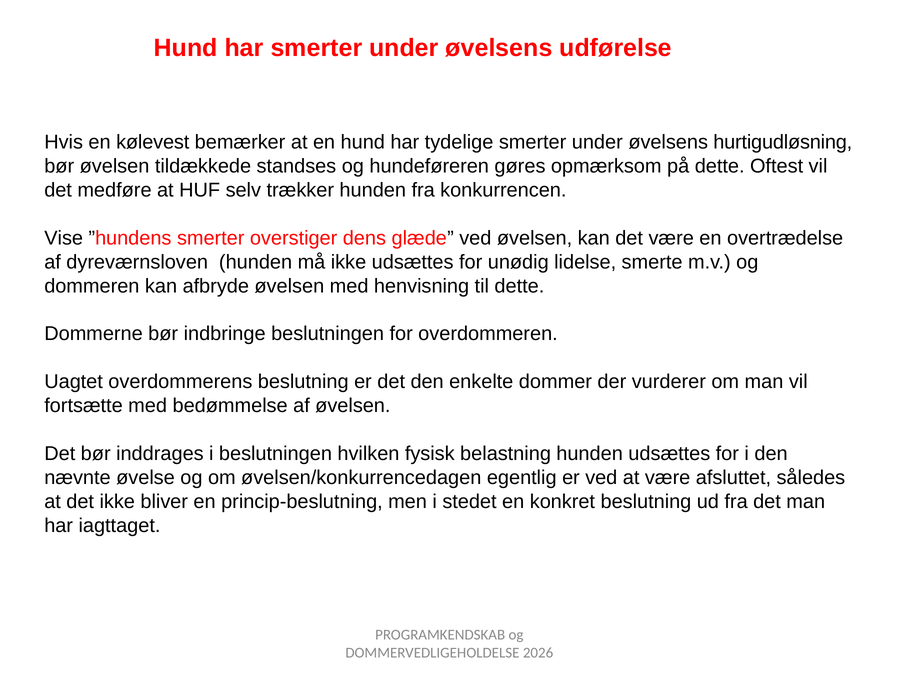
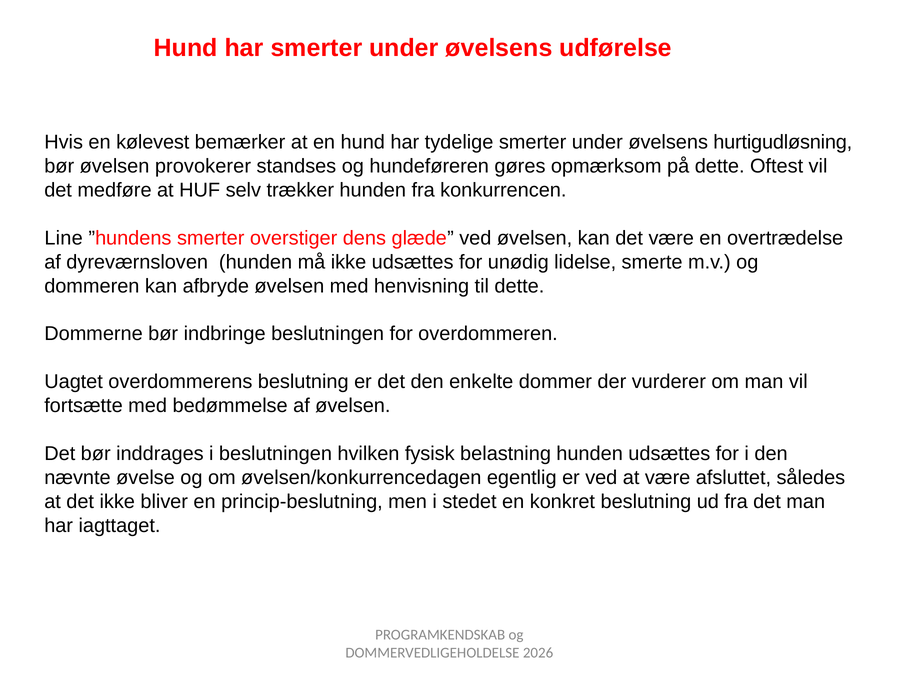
tildækkede: tildækkede -> provokerer (203, 166)
Vise: Vise -> Line (64, 238)
